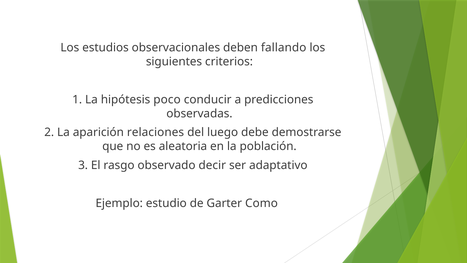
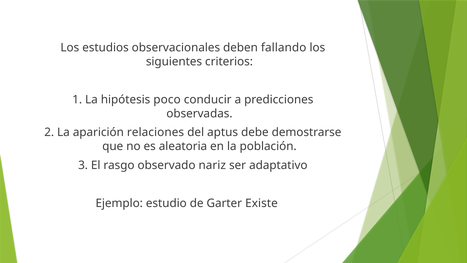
luego: luego -> aptus (223, 132)
decir: decir -> nariz (212, 165)
Como: Como -> Existe (262, 203)
